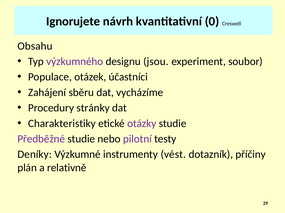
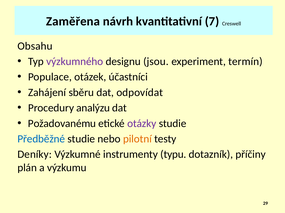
Ignorujete: Ignorujete -> Zaměřena (73, 21)
0: 0 -> 7 (212, 21)
soubor: soubor -> termín (245, 62)
vycházíme: vycházíme -> odpovídat (140, 93)
stránky: stránky -> analýzu (93, 108)
Charakteristiky: Charakteristiky -> Požadovanému (62, 124)
Předběžné colour: purple -> blue (41, 139)
pilotní colour: purple -> orange (137, 139)
vést: vést -> typu (173, 155)
relativně: relativně -> výzkumu (67, 168)
